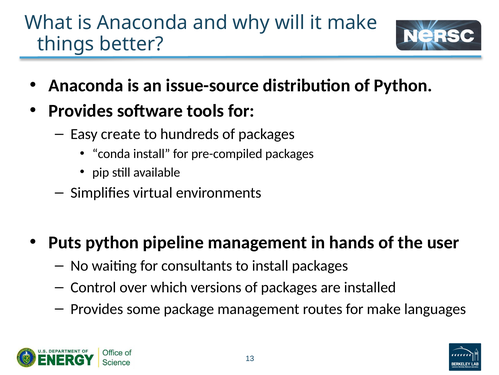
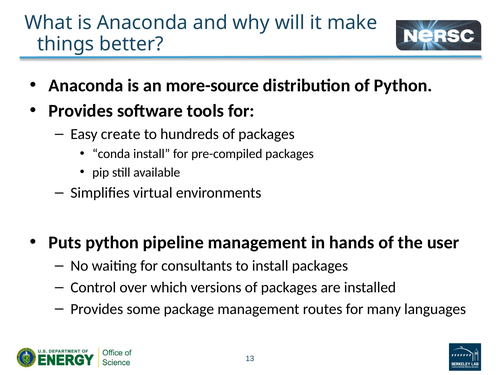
issue-source: issue-source -> more-source (212, 85)
for make: make -> many (384, 308)
